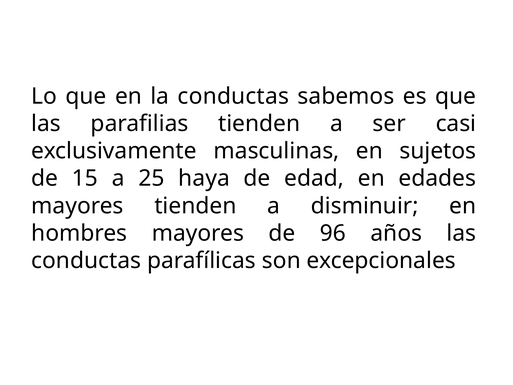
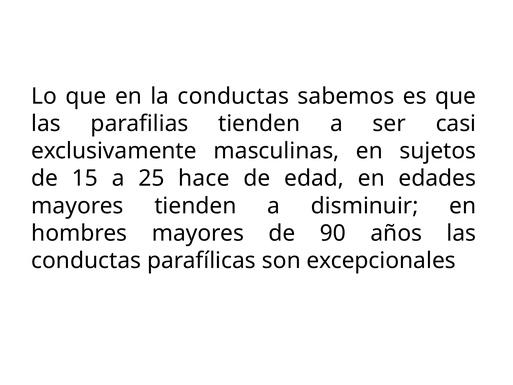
haya: haya -> hace (204, 178)
96: 96 -> 90 (333, 233)
